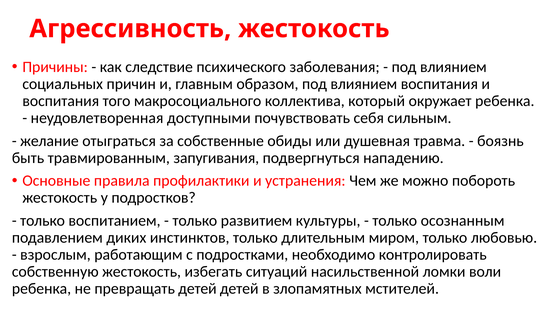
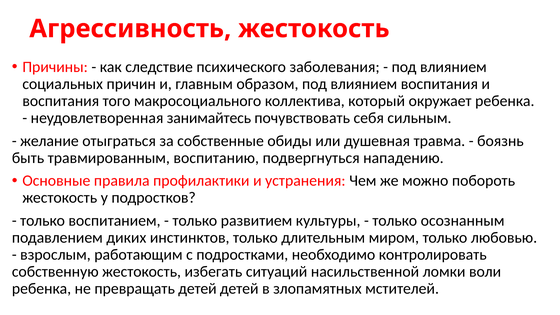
доступными: доступными -> занимайтесь (209, 118)
запугивания: запугивания -> воспитанию (216, 158)
